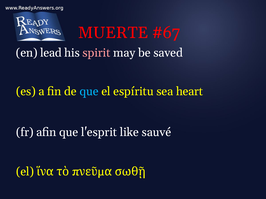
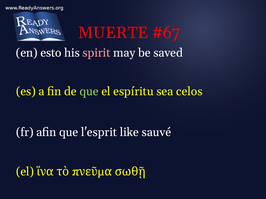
lead: lead -> esto (51, 53)
que colour: light blue -> light green (89, 92)
heart: heart -> celos (189, 92)
